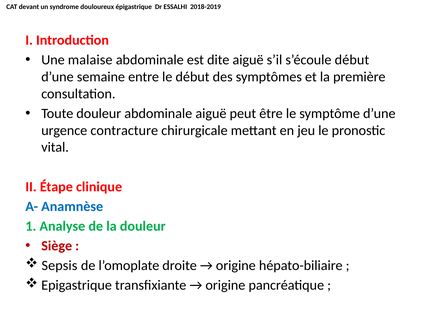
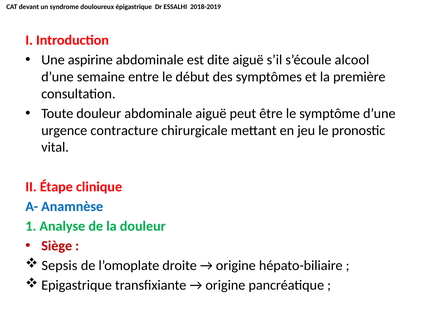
malaise: malaise -> aspirine (90, 60)
s’écoule début: début -> alcool (352, 60)
